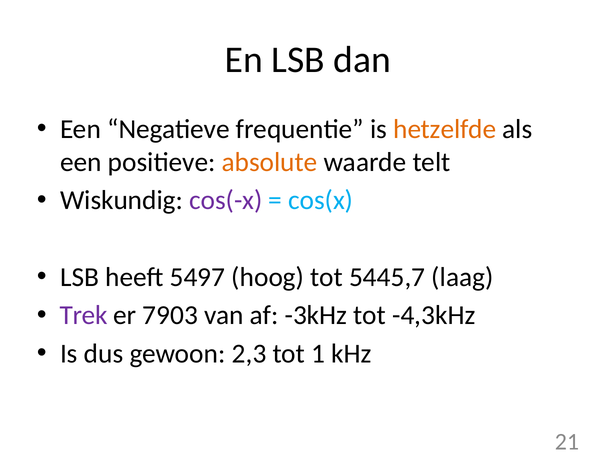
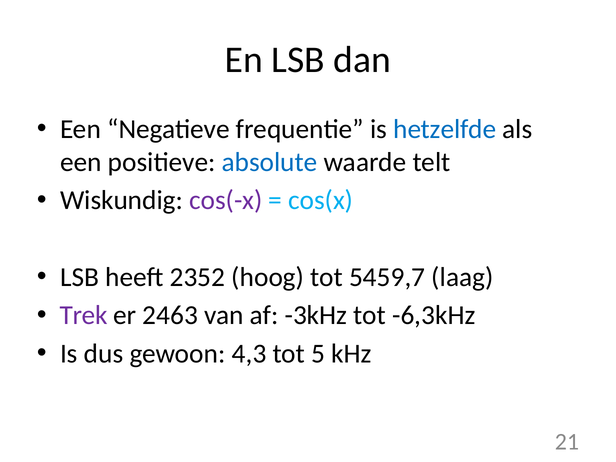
hetzelfde colour: orange -> blue (445, 129)
absolute colour: orange -> blue (270, 162)
5497: 5497 -> 2352 (197, 277)
5445,7: 5445,7 -> 5459,7 (387, 277)
7903: 7903 -> 2463 (170, 315)
-4,3kHz: -4,3kHz -> -6,3kHz (434, 315)
2,3: 2,3 -> 4,3 (249, 354)
1: 1 -> 5 (318, 354)
